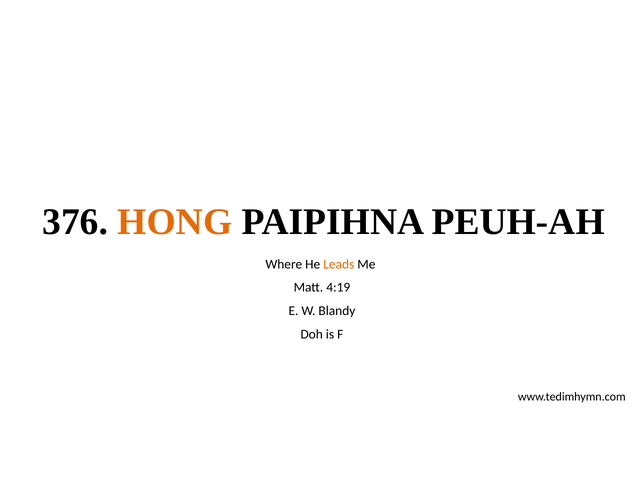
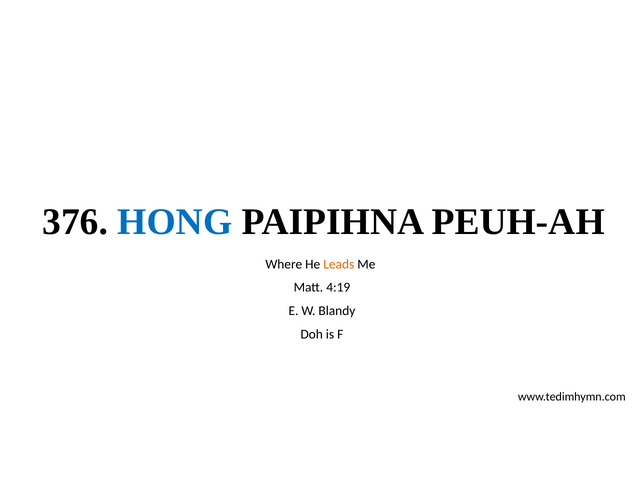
HONG colour: orange -> blue (175, 222)
